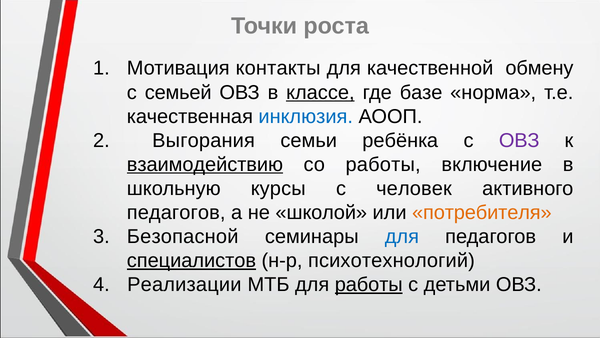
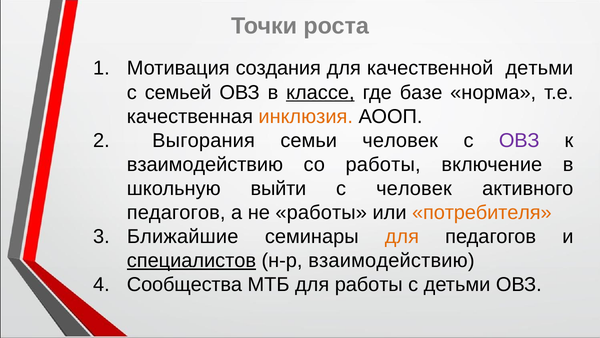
контакты: контакты -> создания (278, 68)
качественной обмену: обмену -> детьми (539, 68)
инклюзия colour: blue -> orange (306, 116)
семьи ребёнка: ребёнка -> человек (400, 140)
взаимодействию underline: present -> none (205, 164)
курсы: курсы -> выйти (278, 188)
не школой: школой -> работы (321, 212)
Безопасной: Безопасной -> Ближайшие (183, 236)
для colour: blue -> orange (402, 236)
н-р психотехнологий: психотехнологий -> взаимодействию (391, 260)
Реализации: Реализации -> Сообщества (184, 284)
работы underline: present -> none (369, 284)
